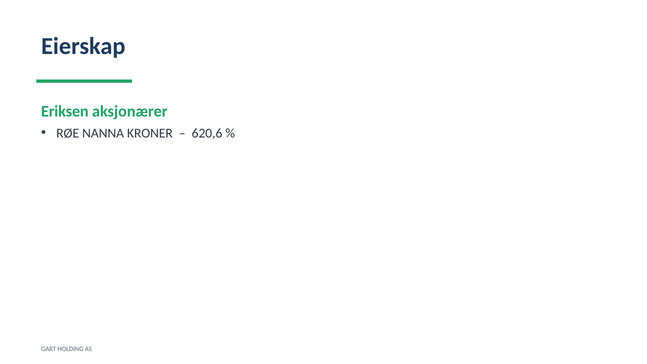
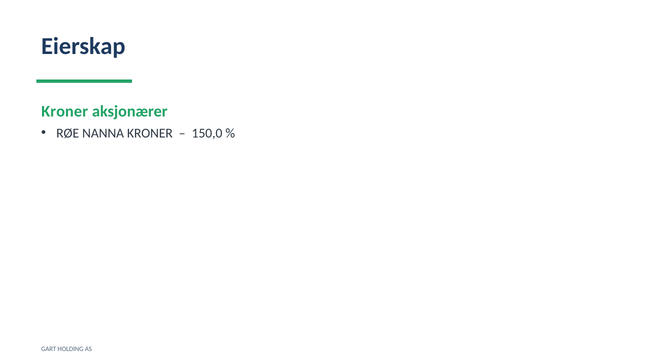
Eriksen: Eriksen -> Kroner (65, 111)
620,6: 620,6 -> 150,0 (207, 133)
